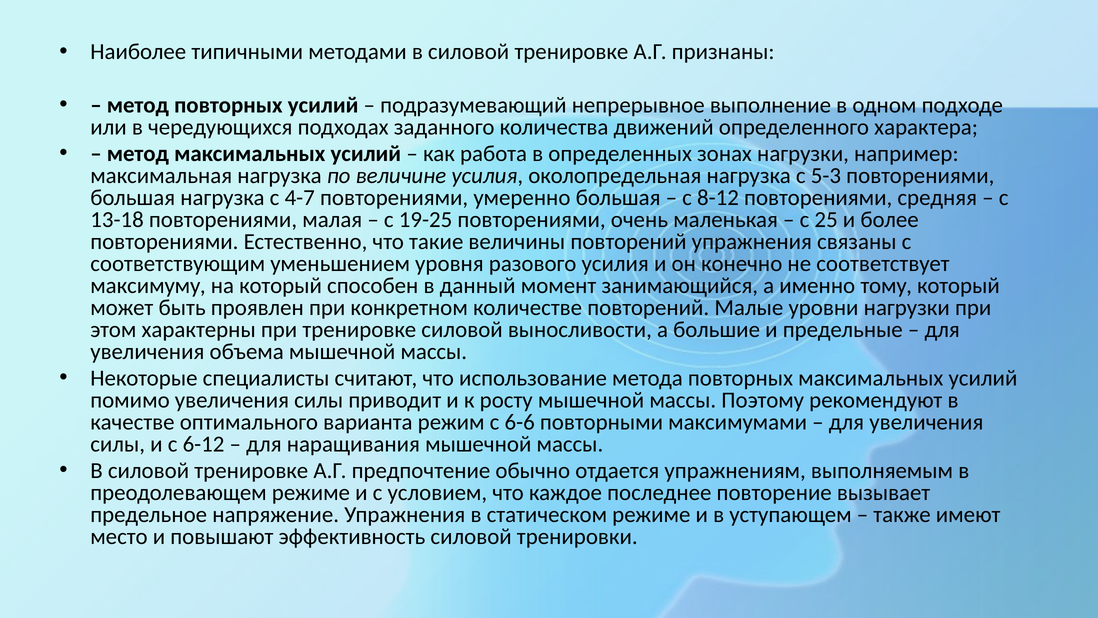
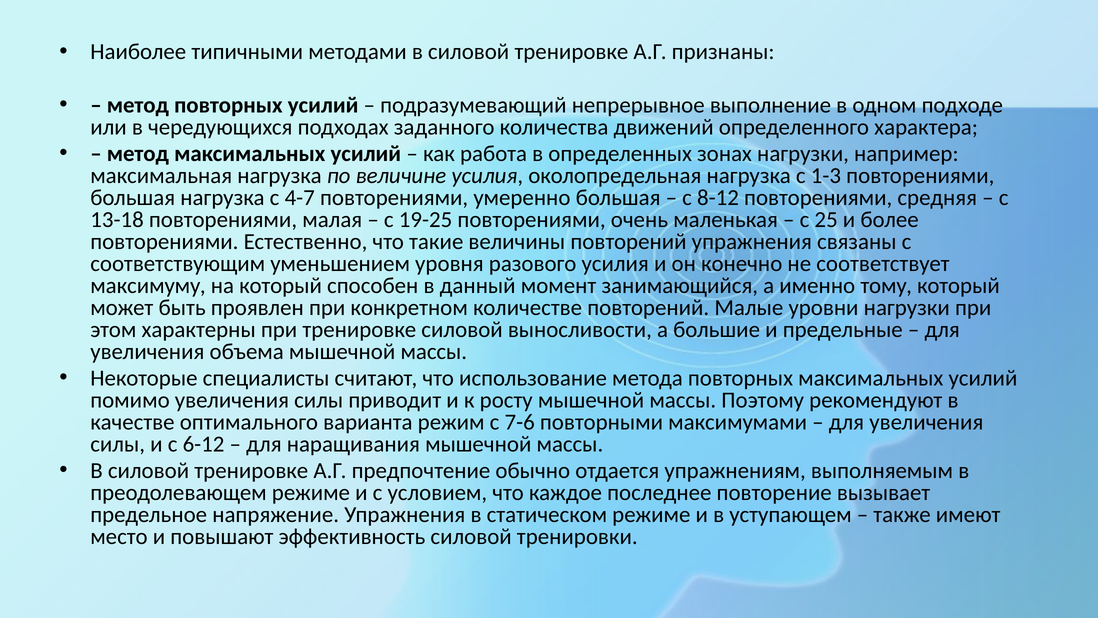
5-3: 5-3 -> 1-3 (826, 175)
6-6: 6-6 -> 7-6 (520, 422)
